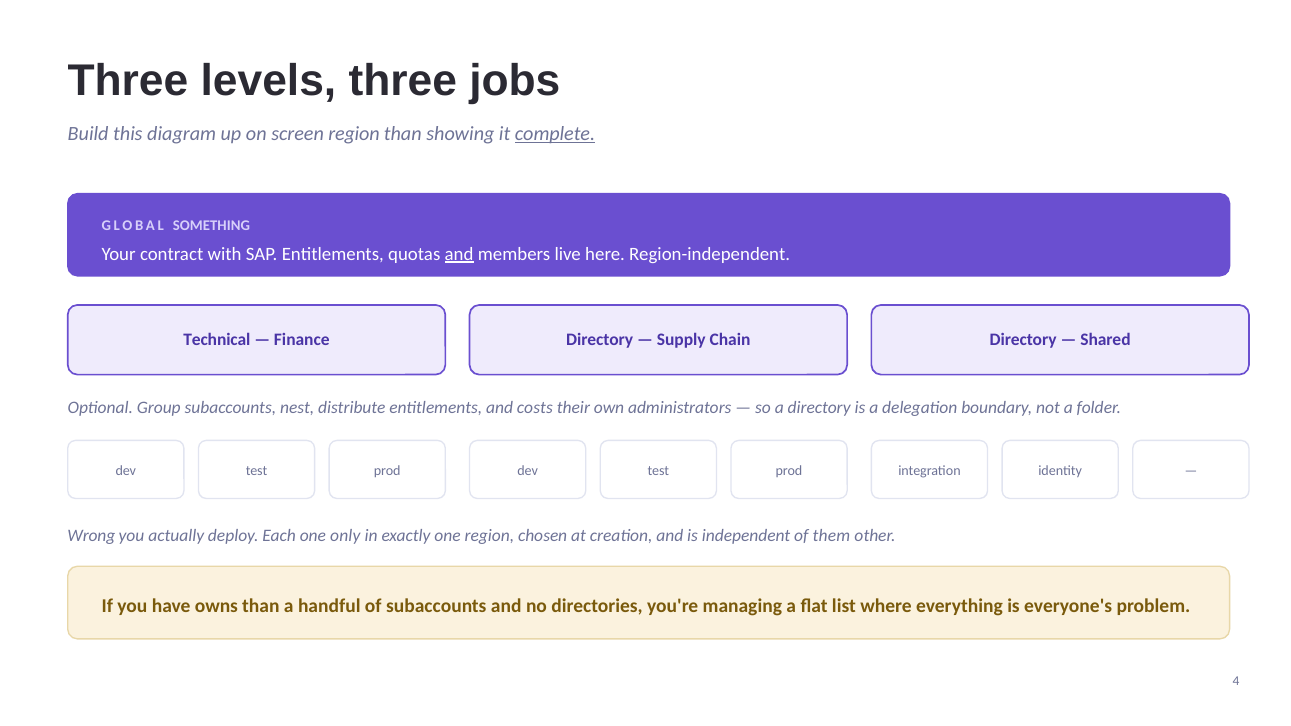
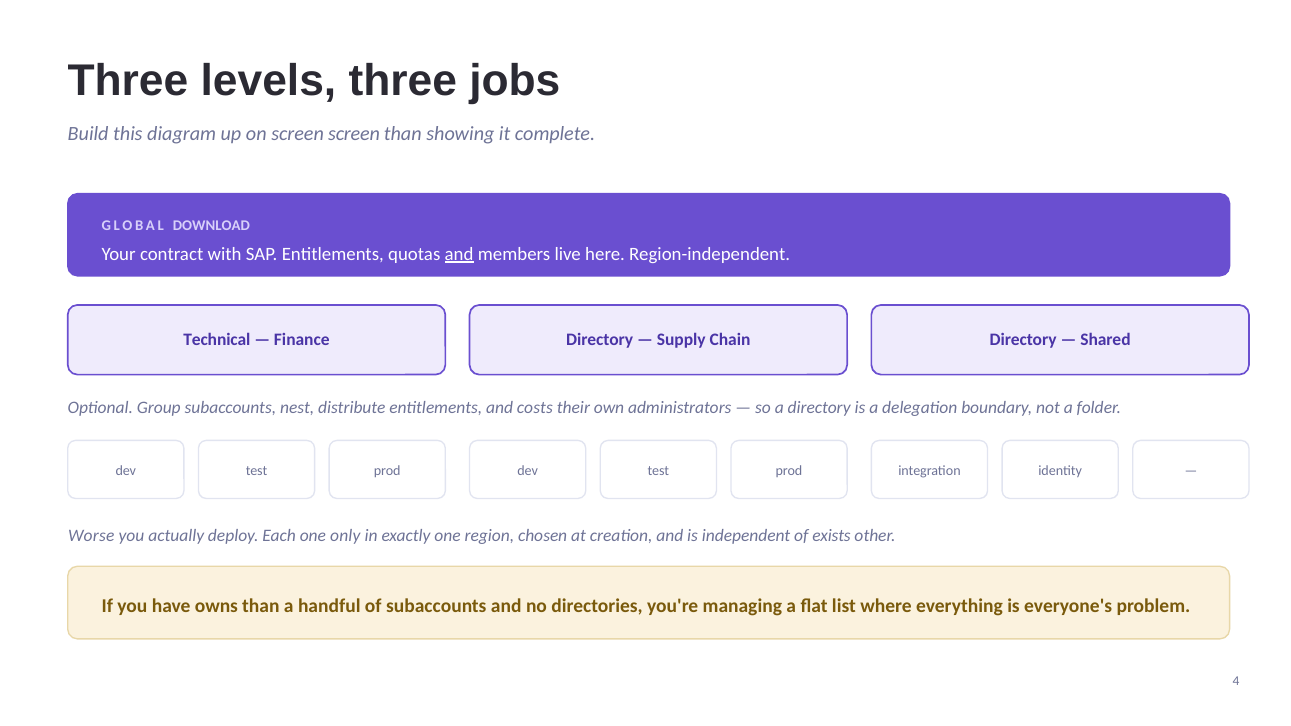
screen region: region -> screen (354, 134)
complete underline: present -> none (555, 134)
SOMETHING: SOMETHING -> DOWNLOAD (211, 226)
Wrong: Wrong -> Worse (91, 536)
them: them -> exists (832, 536)
